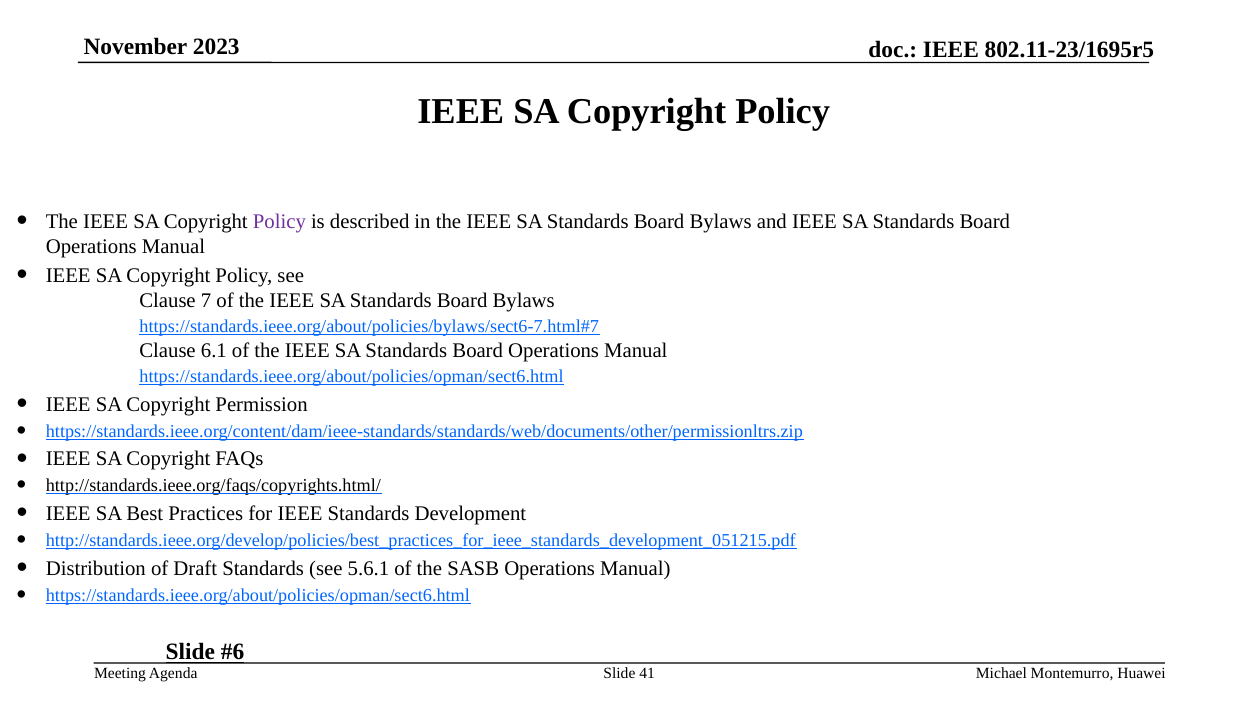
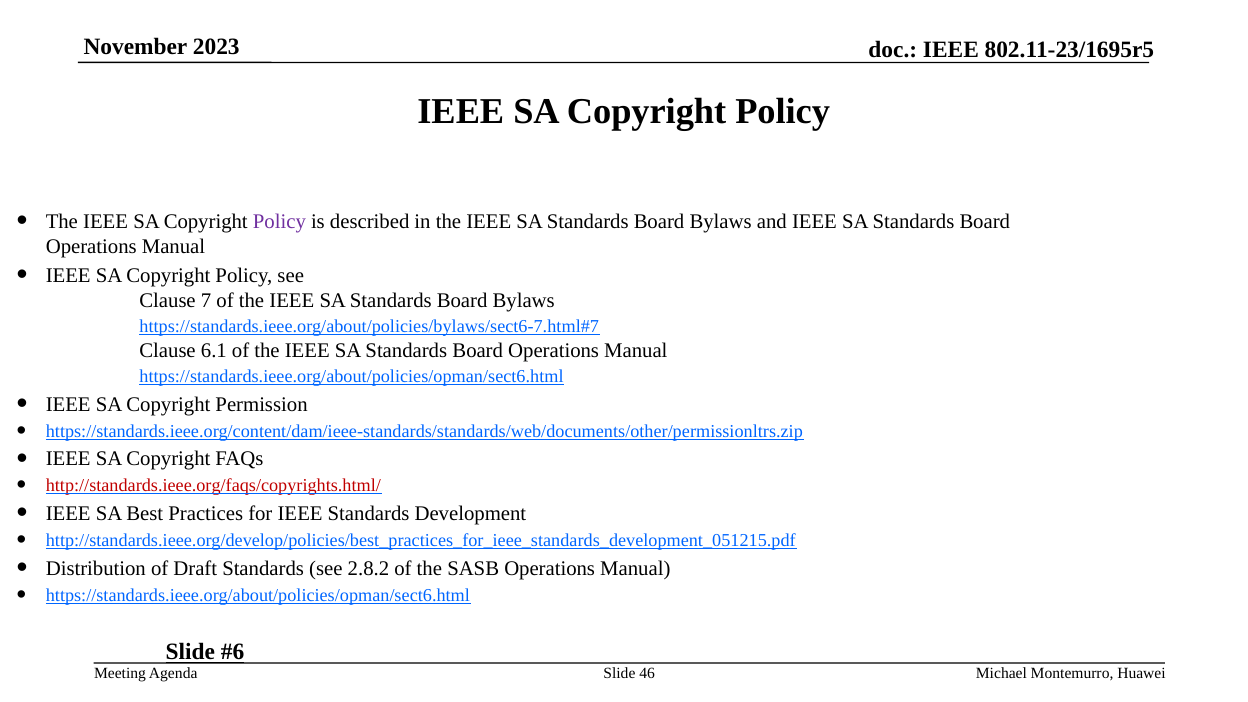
http://standards.ieee.org/faqs/copyrights.html/ colour: black -> red (213, 486)
5.6.1: 5.6.1 -> 2.8.2 (368, 568)
41: 41 -> 46 (647, 673)
